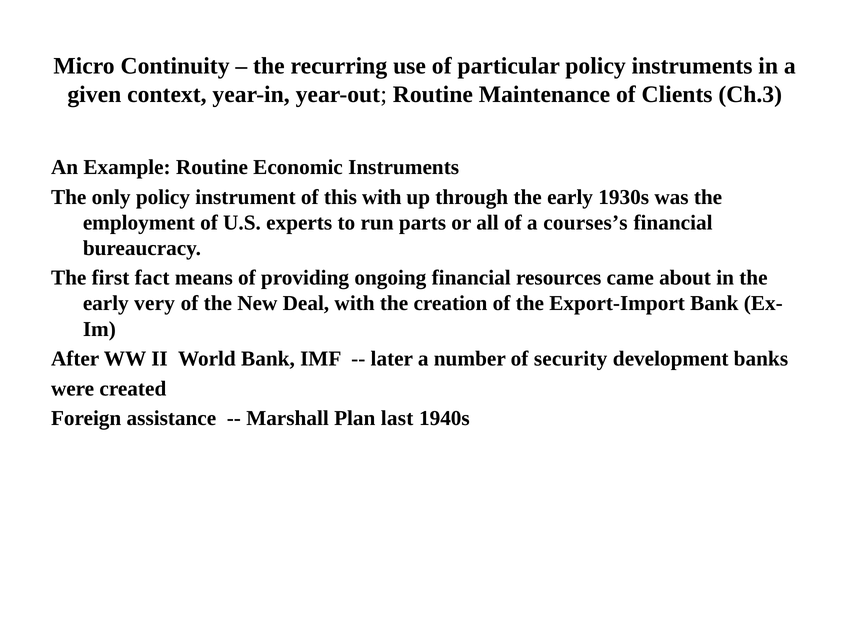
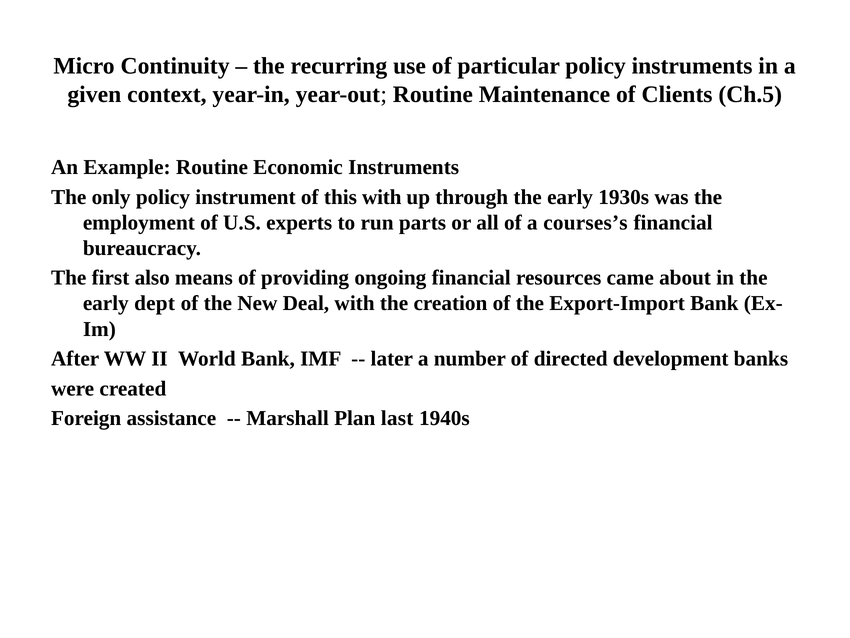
Ch.3: Ch.3 -> Ch.5 (750, 94)
fact: fact -> also (152, 278)
very: very -> dept (155, 303)
security: security -> directed (571, 358)
